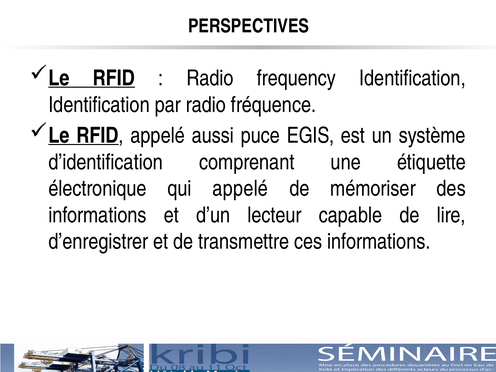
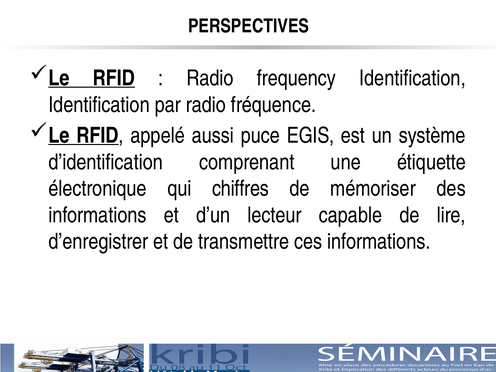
qui appelé: appelé -> chiffres (241, 189)
